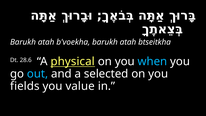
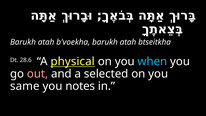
out colour: light blue -> pink (38, 74)
fields: fields -> same (25, 86)
value: value -> notes (80, 86)
